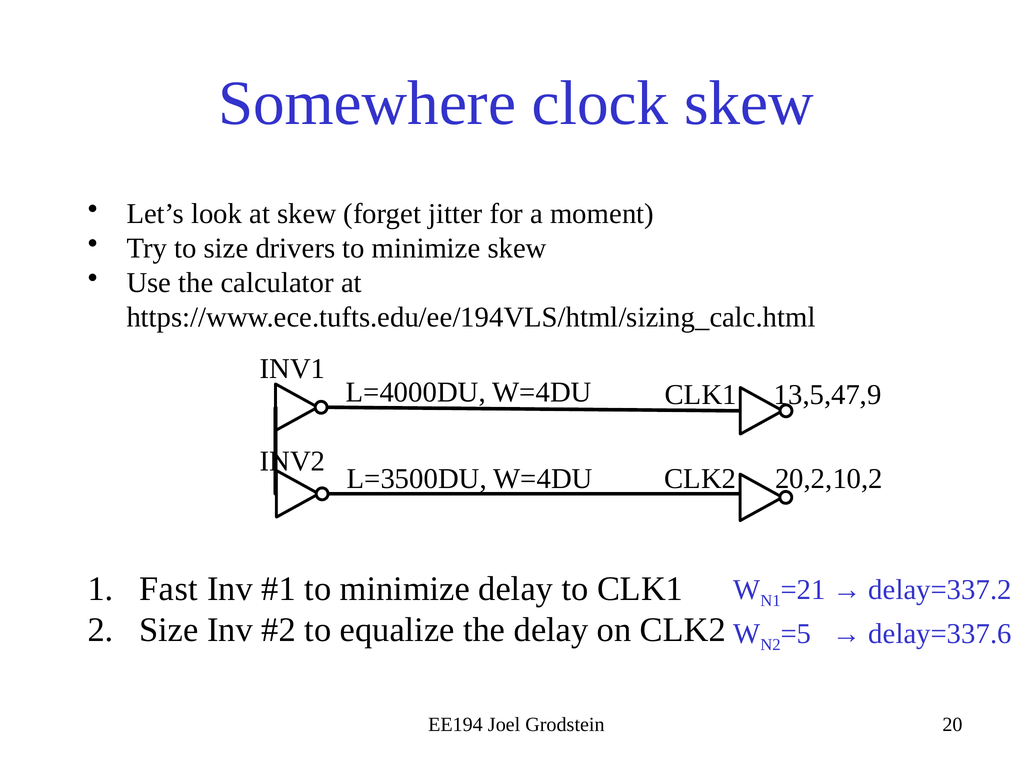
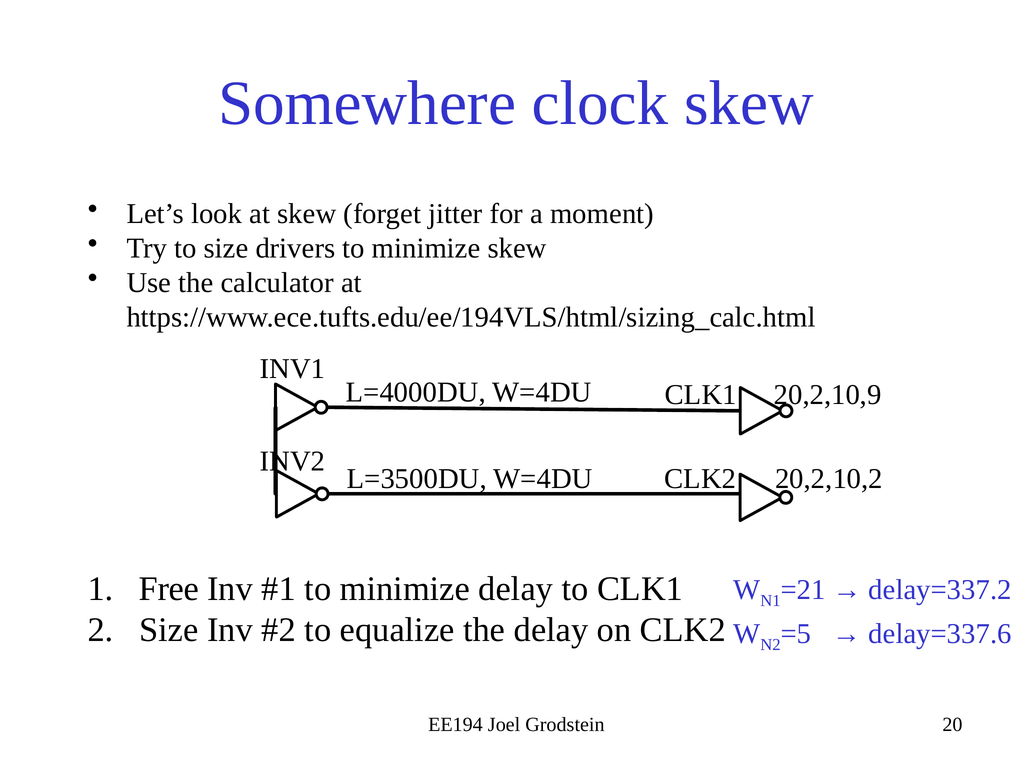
13,5,47,9: 13,5,47,9 -> 20,2,10,9 (828, 394)
Fast: Fast -> Free (169, 588)
